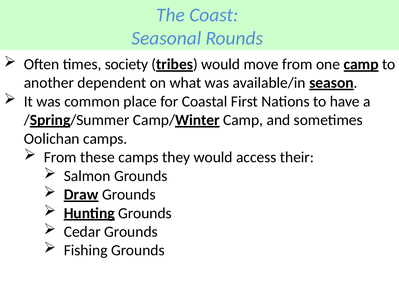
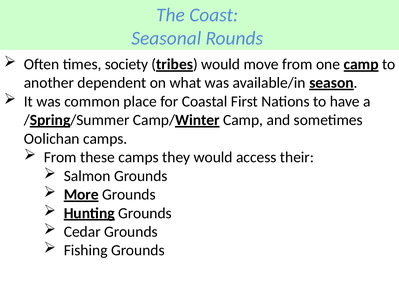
Draw: Draw -> More (81, 195)
